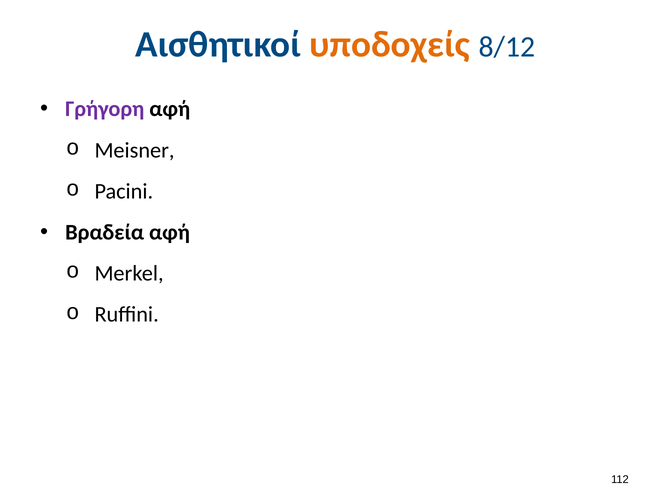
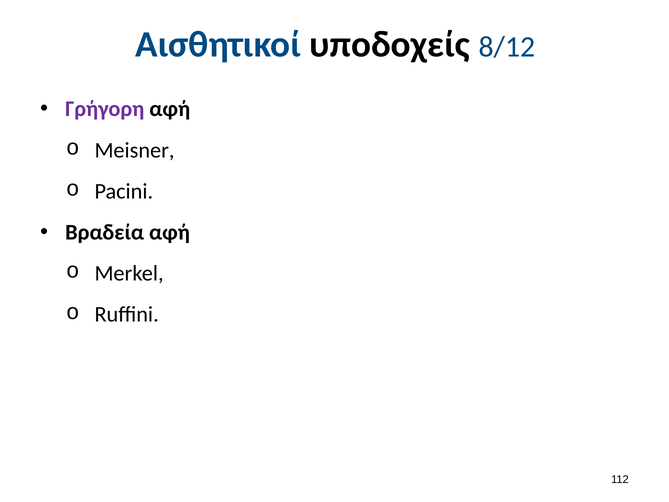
υποδοχείς colour: orange -> black (390, 44)
